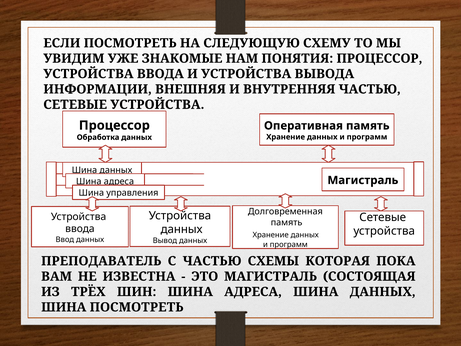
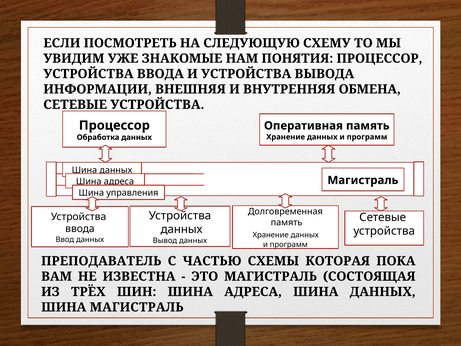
ВНУТРЕННЯЯ ЧАСТЬЮ: ЧАСТЬЮ -> ОБМЕНА (370, 89)
ШИНА ПОСМОТРЕТЬ: ПОСМОТРЕТЬ -> МАГИСТРАЛЬ (137, 307)
